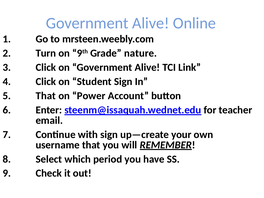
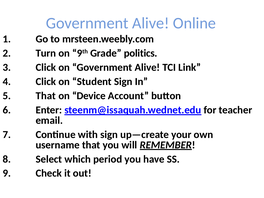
nature: nature -> politics (141, 53)
Power: Power -> Device (89, 96)
